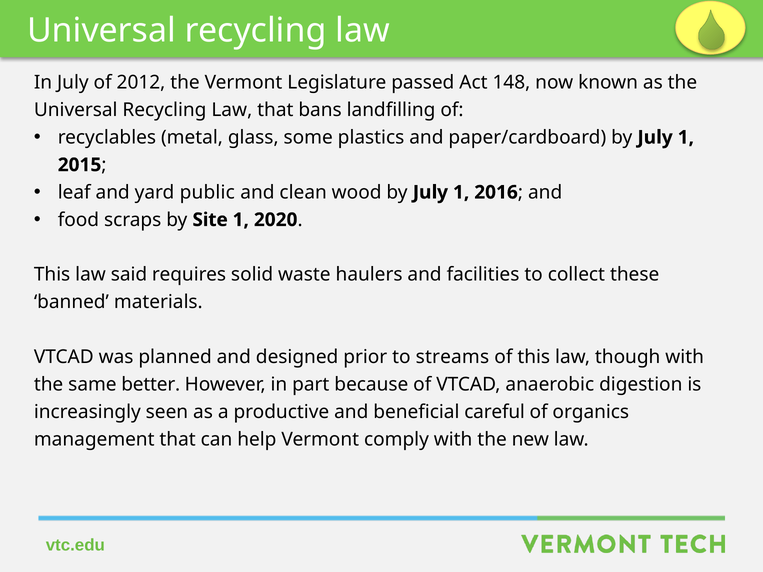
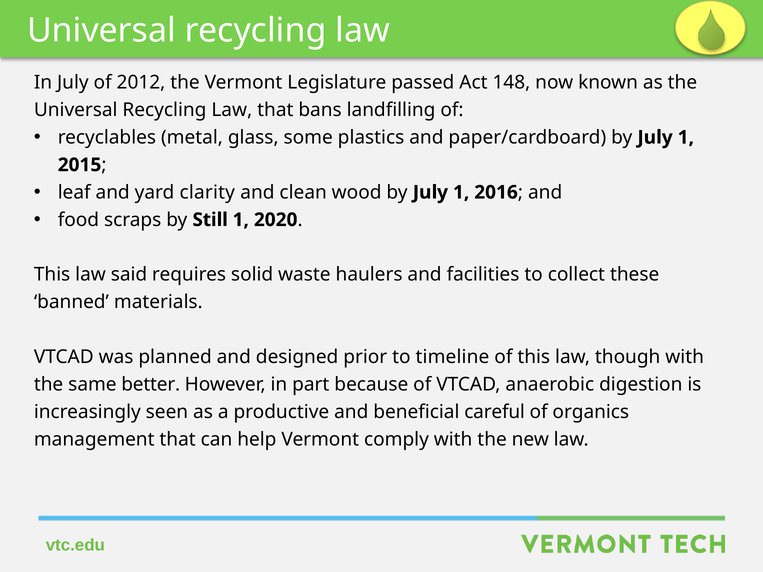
public: public -> clarity (207, 192)
Site: Site -> Still (210, 220)
streams: streams -> timeline (452, 357)
